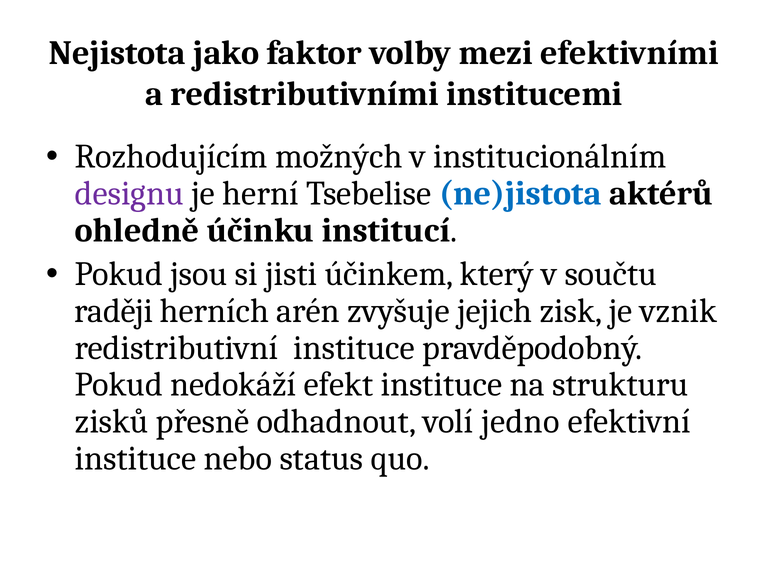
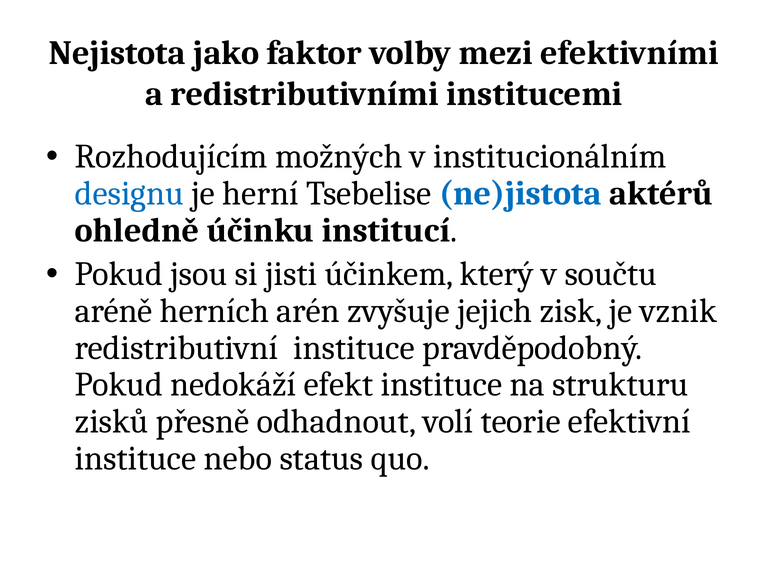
designu colour: purple -> blue (129, 193)
raději: raději -> aréně (114, 311)
jedno: jedno -> teorie (521, 422)
